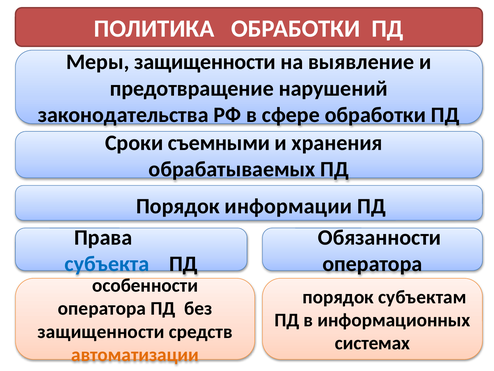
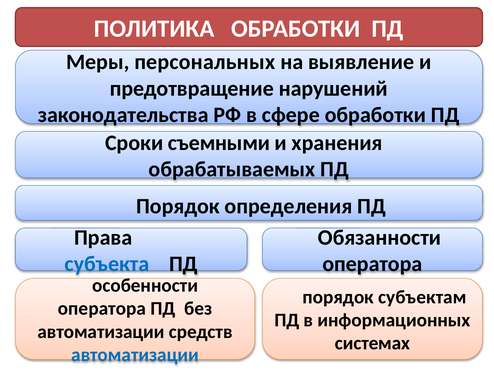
Меры защищенности: защищенности -> персональных (205, 62)
информации: информации -> определения (288, 206)
защищенности: защищенности -> автоматизации (101, 331)
автоматизации colour: orange -> blue (135, 354)
